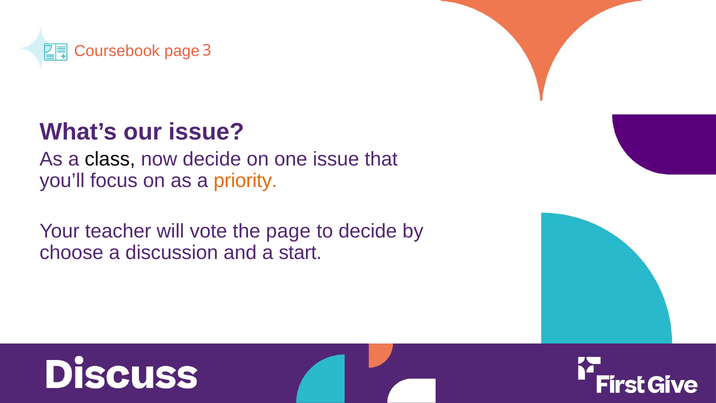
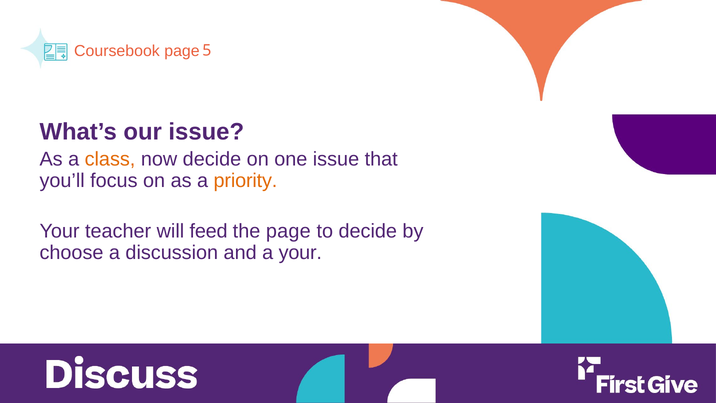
3: 3 -> 5 (207, 50)
class colour: black -> orange (110, 159)
vote: vote -> feed (209, 231)
a start: start -> your (300, 252)
